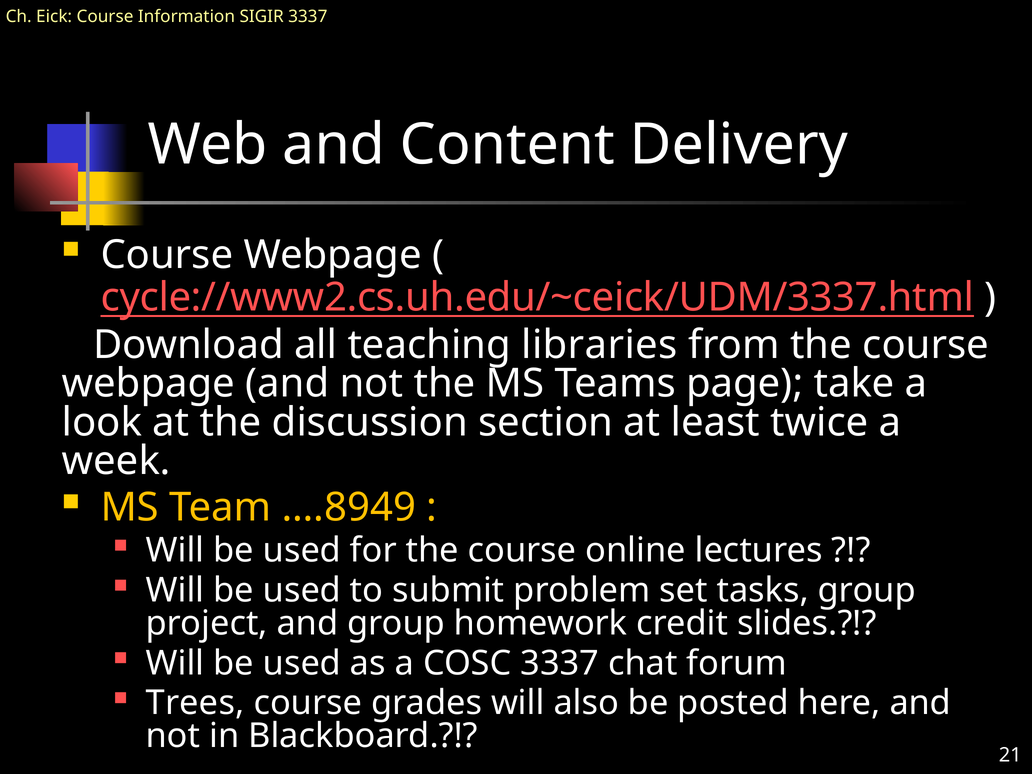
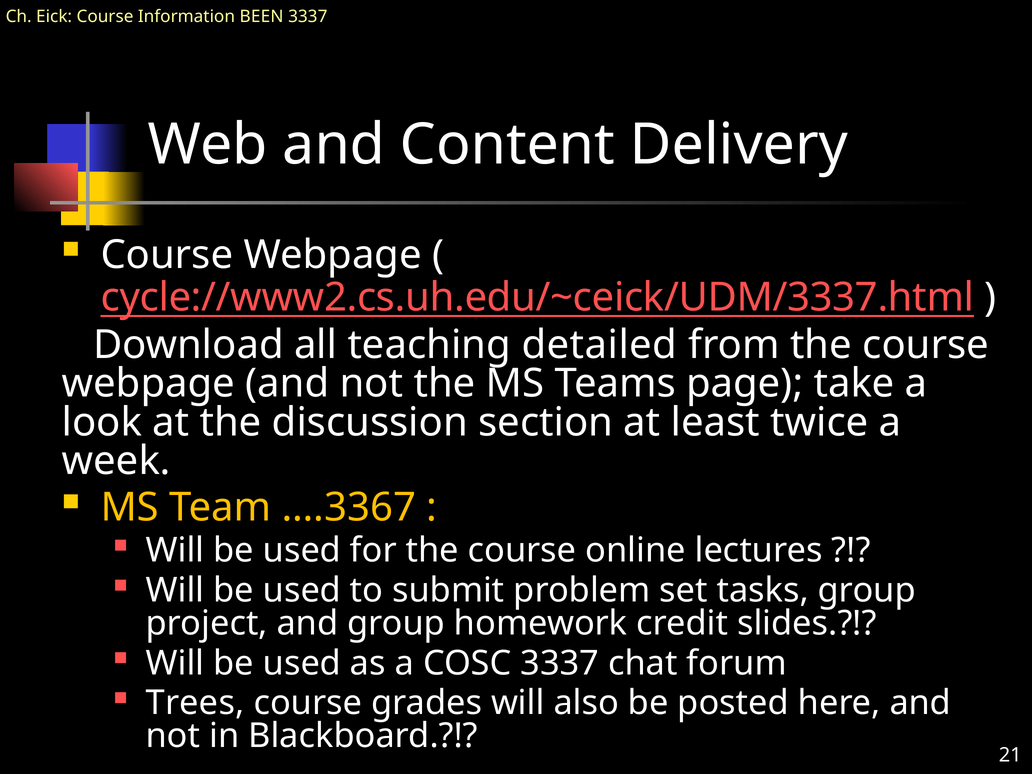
SIGIR: SIGIR -> BEEN (262, 17)
libraries: libraries -> detailed (599, 345)
….8949: ….8949 -> ….3367 (349, 507)
